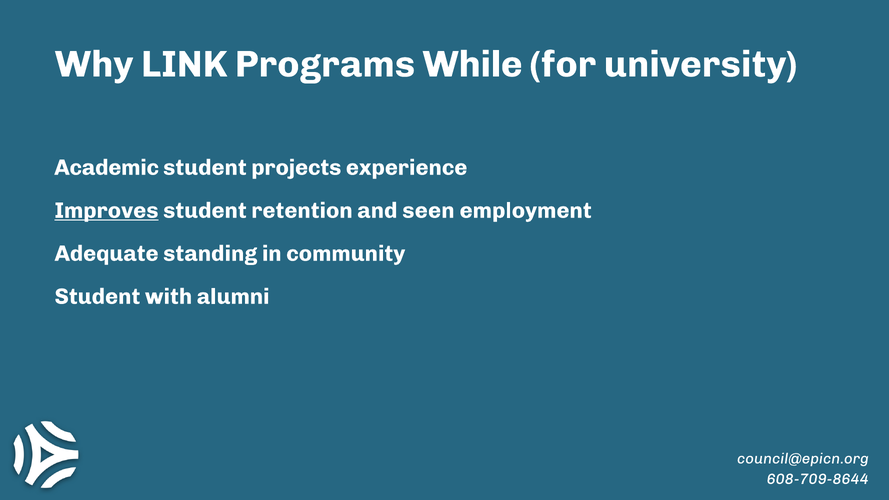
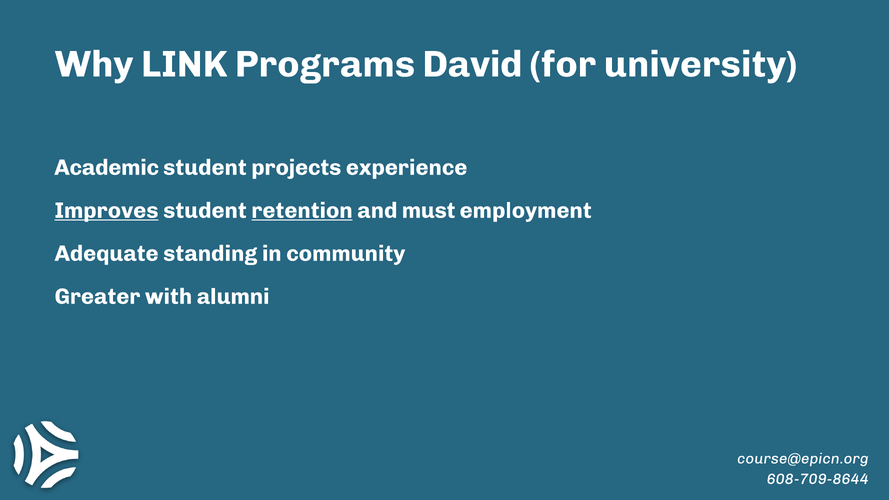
While: While -> David (472, 64)
retention underline: none -> present (302, 210)
seen: seen -> must (429, 210)
Student: Student -> Greater (97, 297)
council@epicn.org: council@epicn.org -> course@epicn.org (803, 459)
